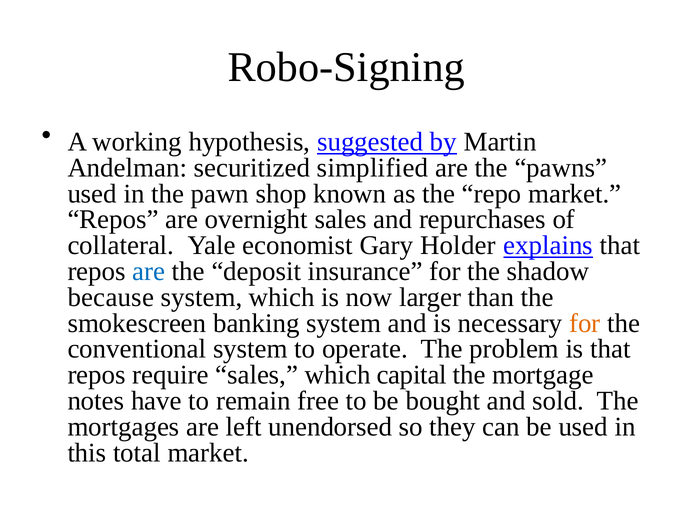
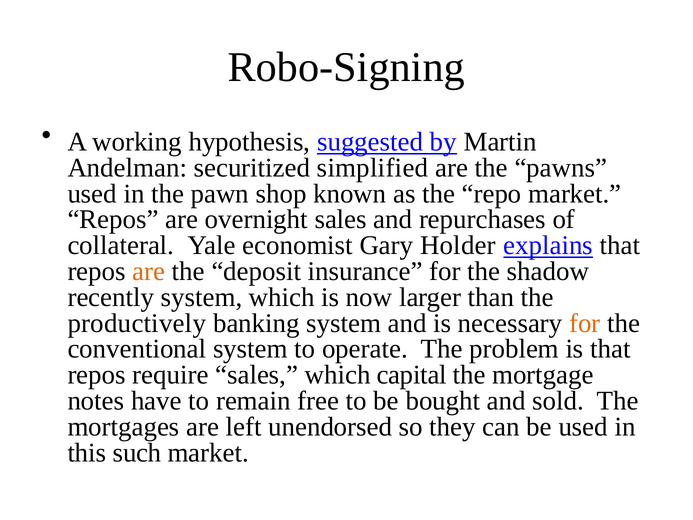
are colour: blue -> orange (149, 271)
because: because -> recently (111, 297)
smokescreen: smokescreen -> productively (137, 323)
total: total -> such (137, 452)
